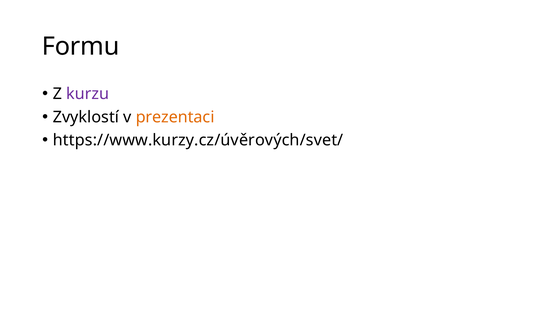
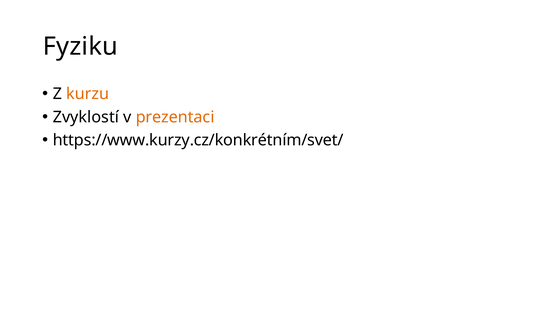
Formu: Formu -> Fyziku (80, 47)
kurzu colour: purple -> orange (88, 94)
https://www.kurzy.cz/úvěrových/svet/: https://www.kurzy.cz/úvěrových/svet/ -> https://www.kurzy.cz/konkrétním/svet/ (198, 140)
